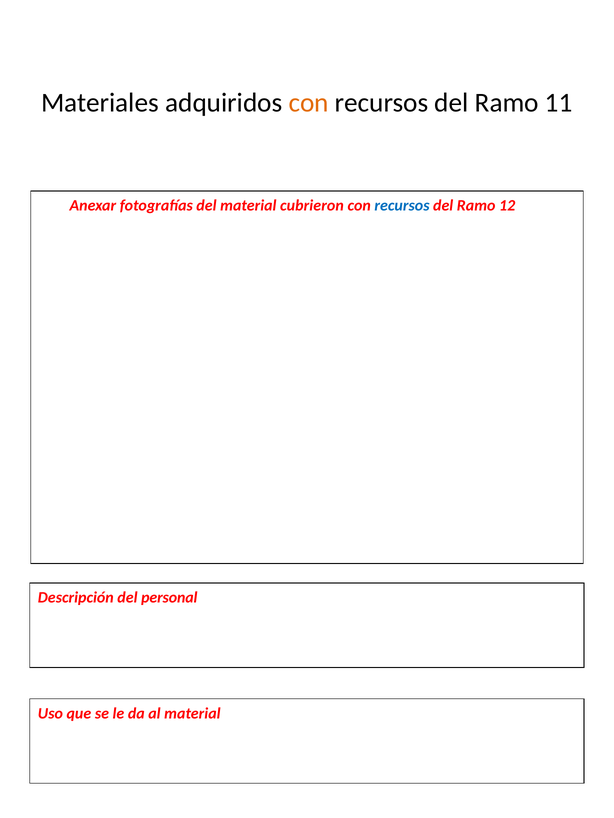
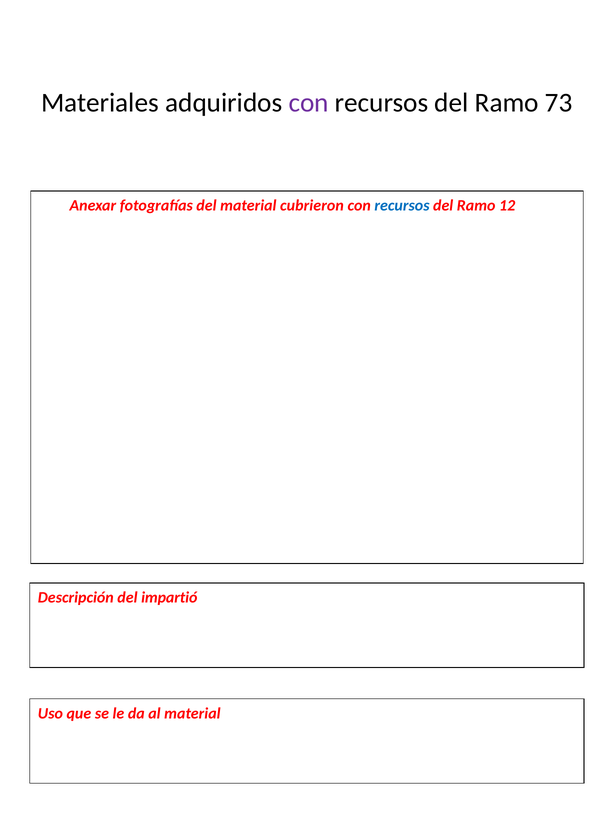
con colour: orange -> purple (309, 103)
11: 11 -> 73 (559, 103)
personal: personal -> impartió (169, 598)
